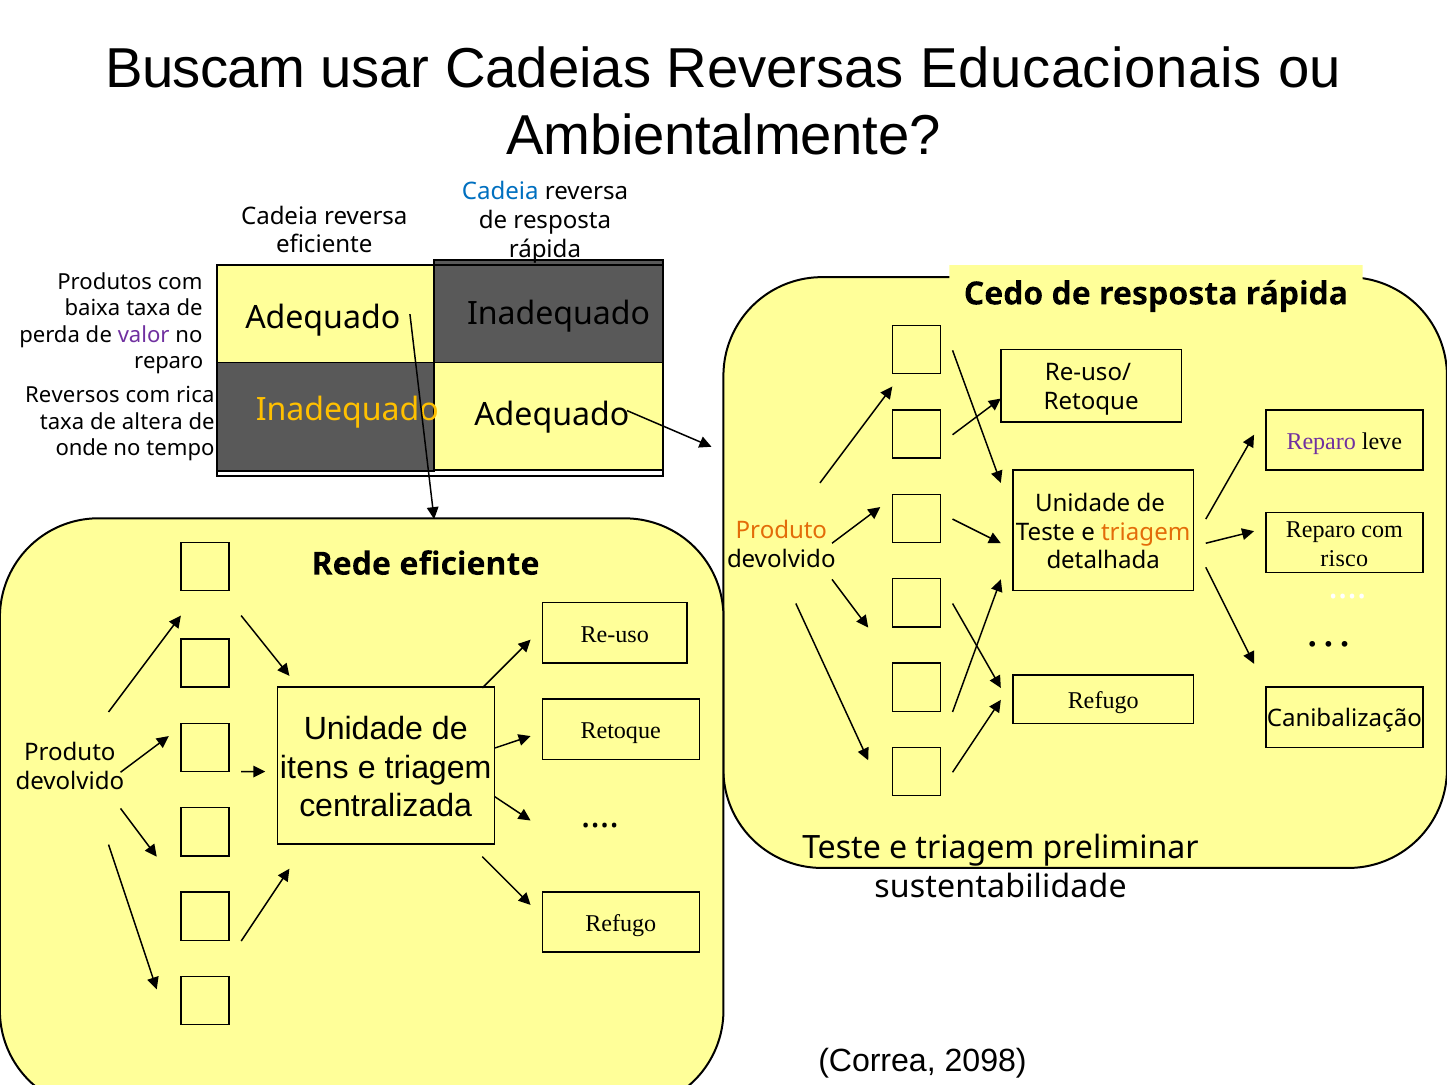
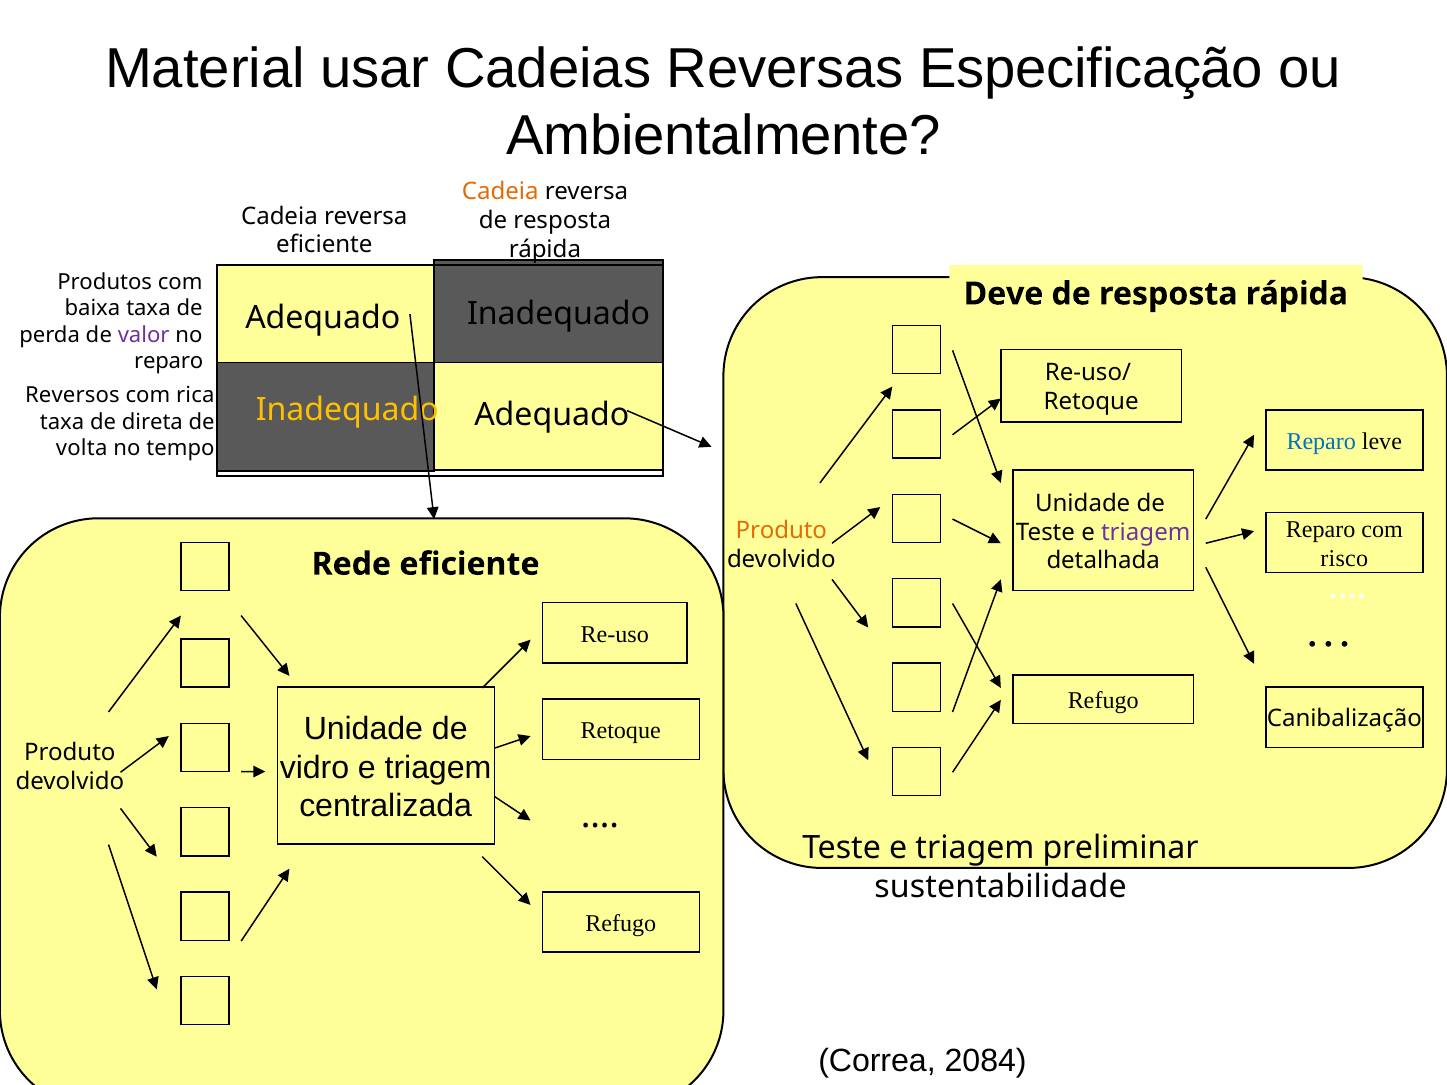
Buscam: Buscam -> Material (205, 69)
Educacionais: Educacionais -> Especificação (1091, 69)
Cadeia colour: blue -> orange (500, 192)
Cedo: Cedo -> Deve (1004, 294)
altera: altera -> direta (152, 422)
Reparo colour: purple -> blue (1321, 442)
onde: onde -> volta (82, 449)
triagem colour: orange -> purple (1146, 532)
itens: itens -> vidro (314, 768)
2098: 2098 -> 2084 (986, 1061)
